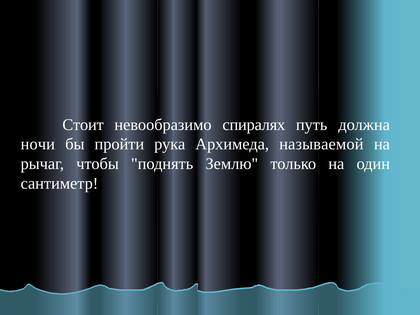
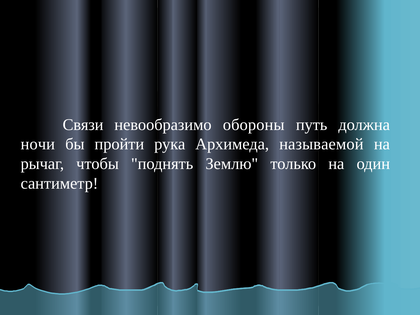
Стоит: Стоит -> Связи (83, 125)
спиралях: спиралях -> обороны (254, 125)
